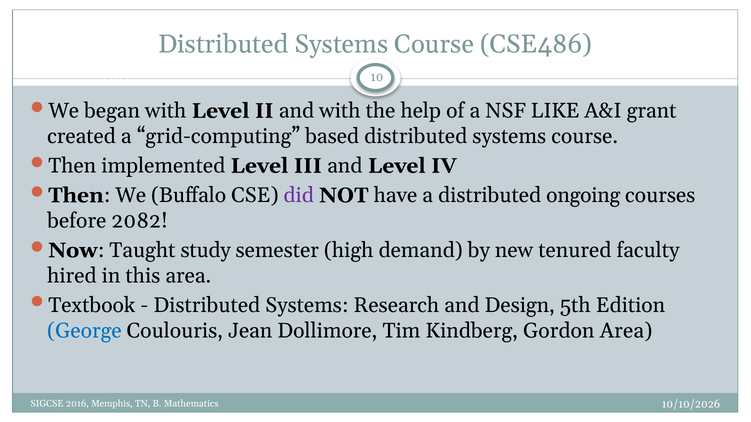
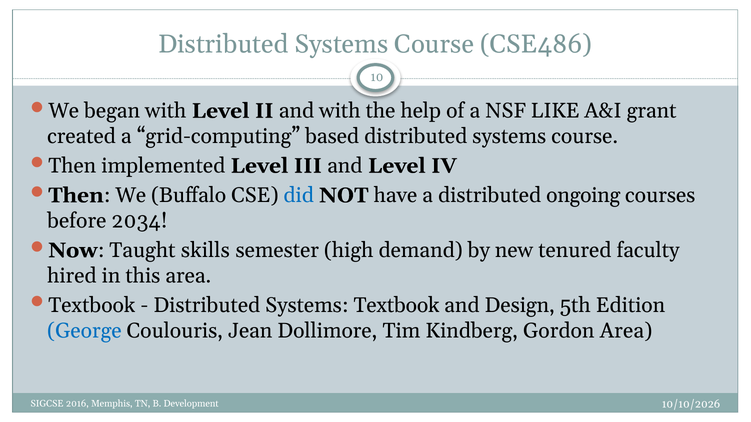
did colour: purple -> blue (299, 196)
2082: 2082 -> 2034 (140, 221)
study: study -> skills (205, 251)
Systems Research: Research -> Textbook (397, 306)
Mathematics: Mathematics -> Development (191, 404)
